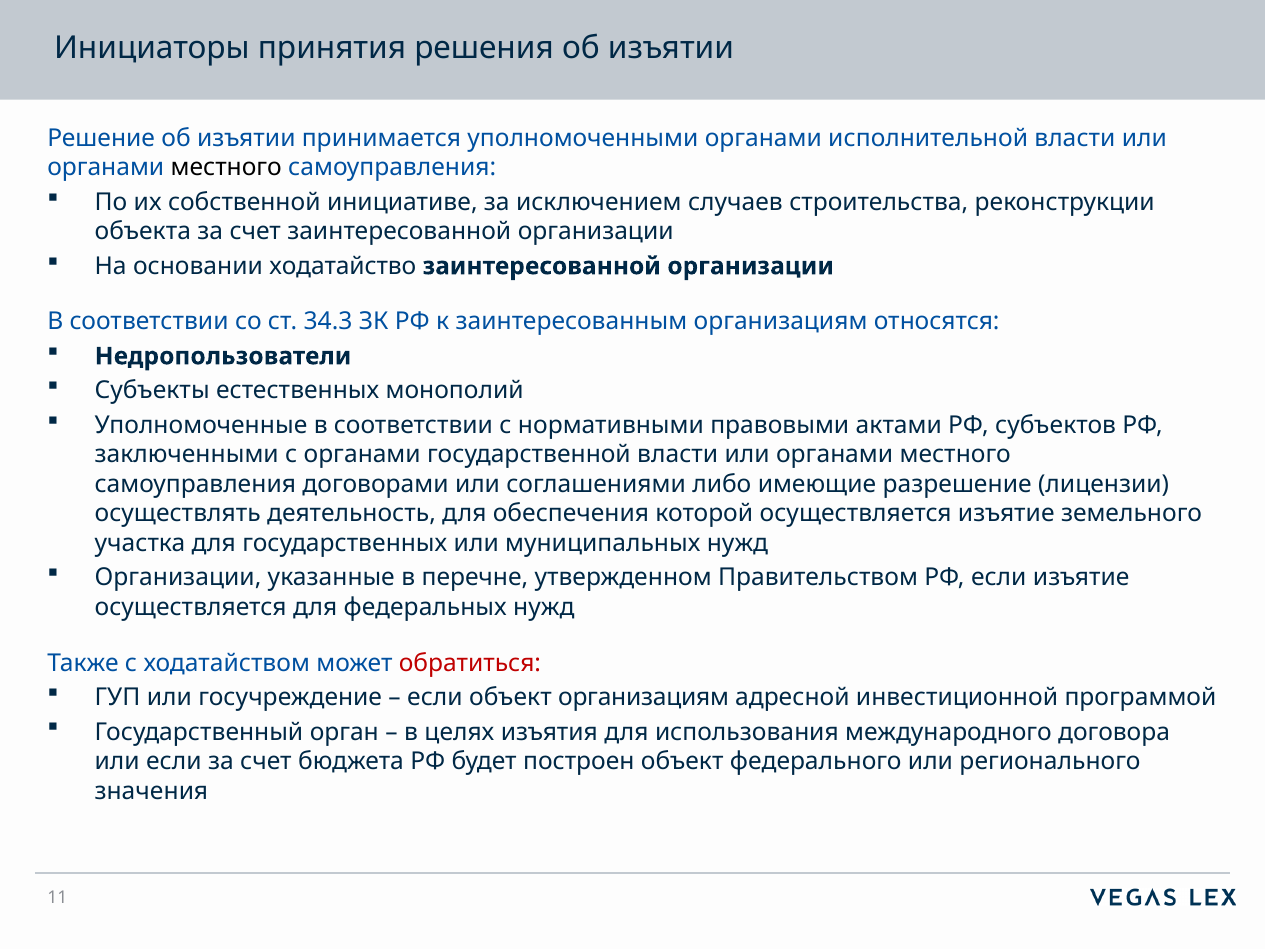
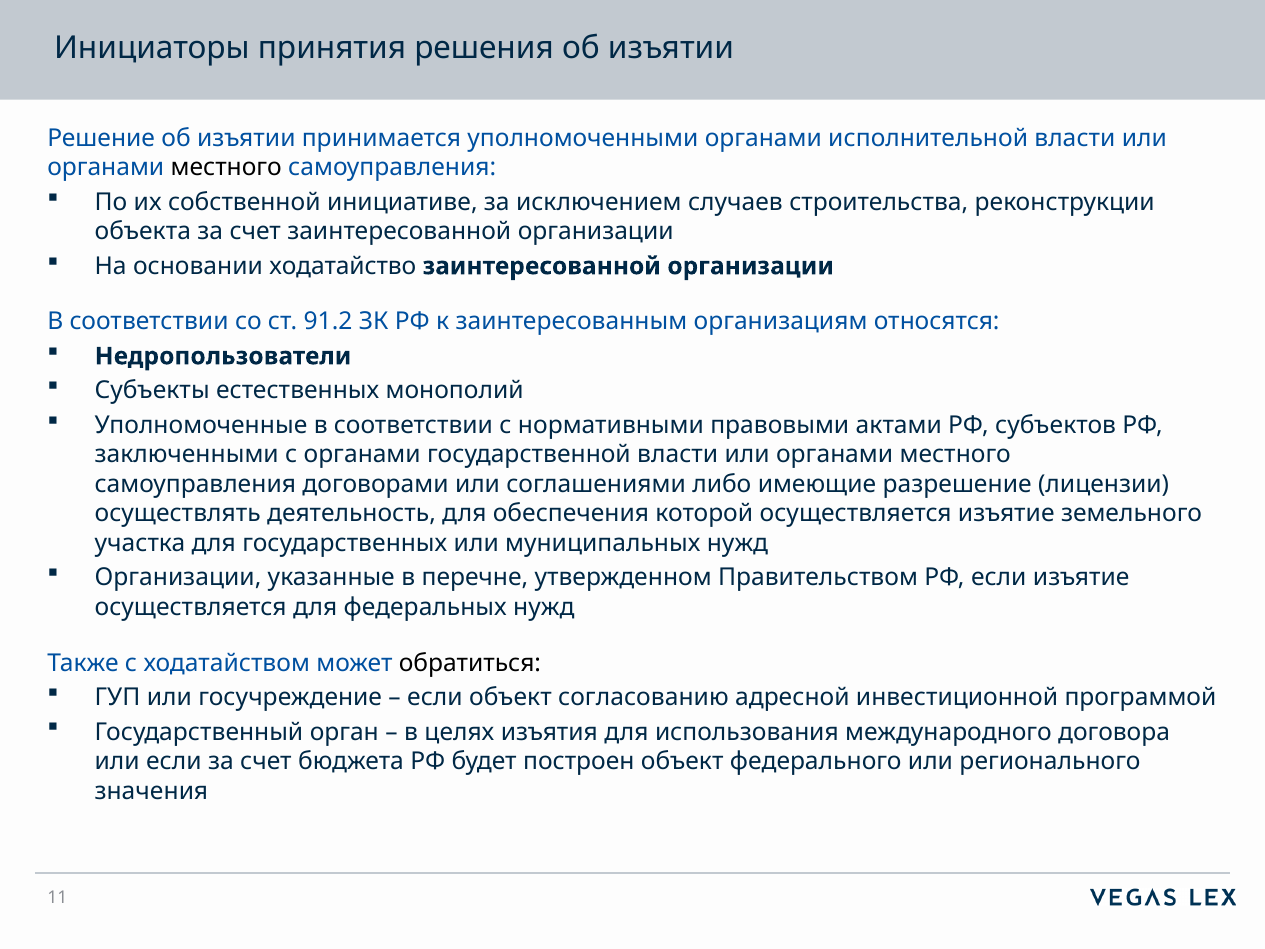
34.3: 34.3 -> 91.2 (328, 322)
обратиться colour: red -> black (470, 663)
объект организациям: организациям -> согласованию (643, 697)
